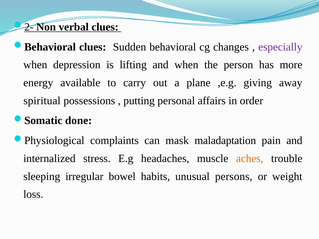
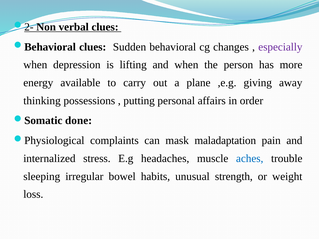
spiritual: spiritual -> thinking (42, 101)
aches colour: orange -> blue (250, 159)
persons: persons -> strength (234, 177)
